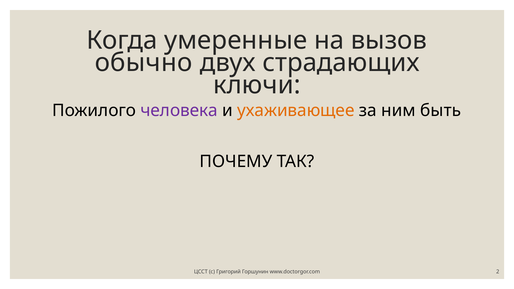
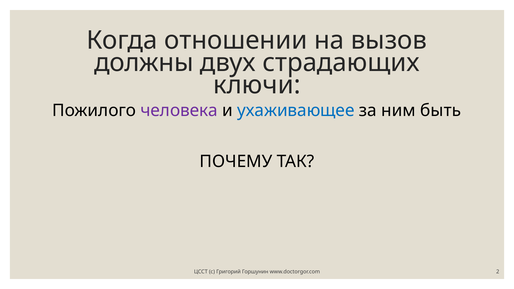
умеренные: умеренные -> отношении (236, 41)
обычно: обычно -> должны (144, 63)
ухаживающее colour: orange -> blue (296, 111)
